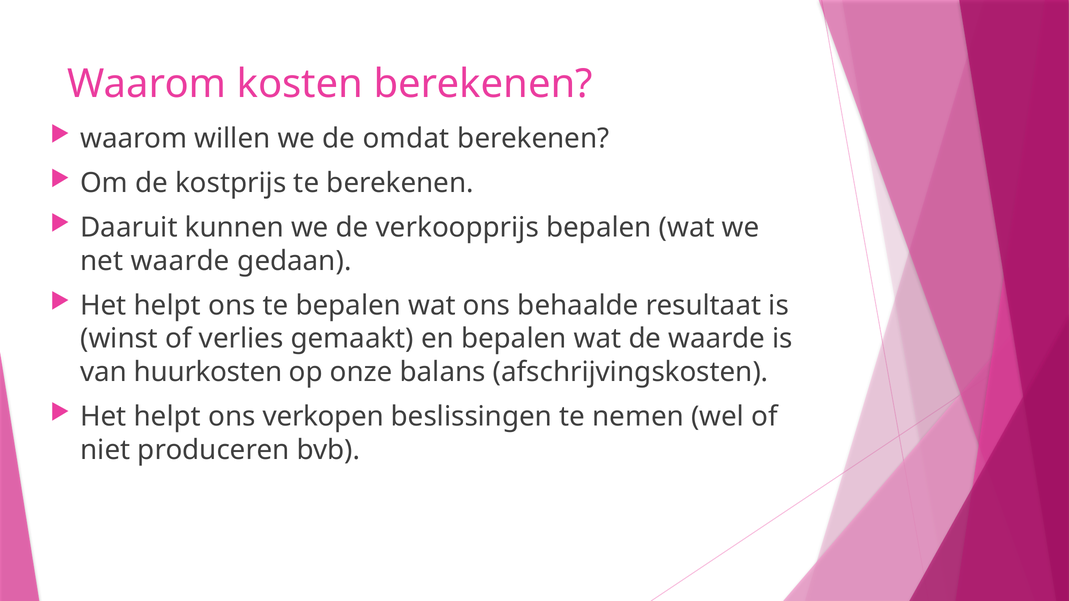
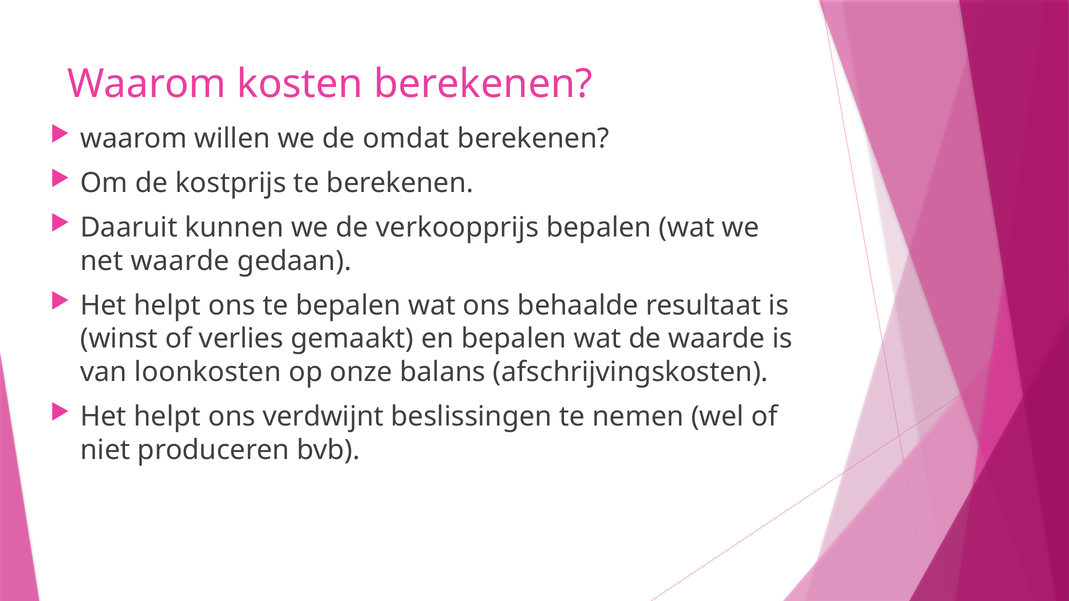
huurkosten: huurkosten -> loonkosten (208, 372)
verkopen: verkopen -> verdwijnt (323, 417)
